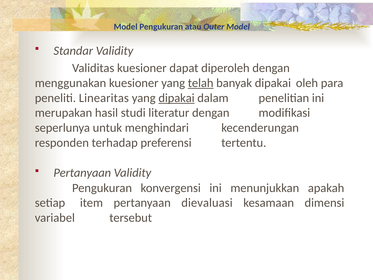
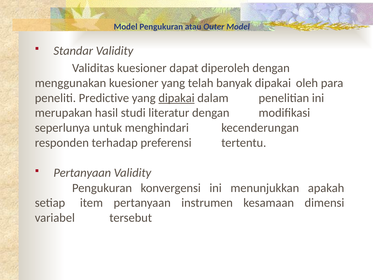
telah underline: present -> none (201, 83)
Linearitas: Linearitas -> Predictive (104, 98)
dievaluasi: dievaluasi -> instrumen (207, 203)
